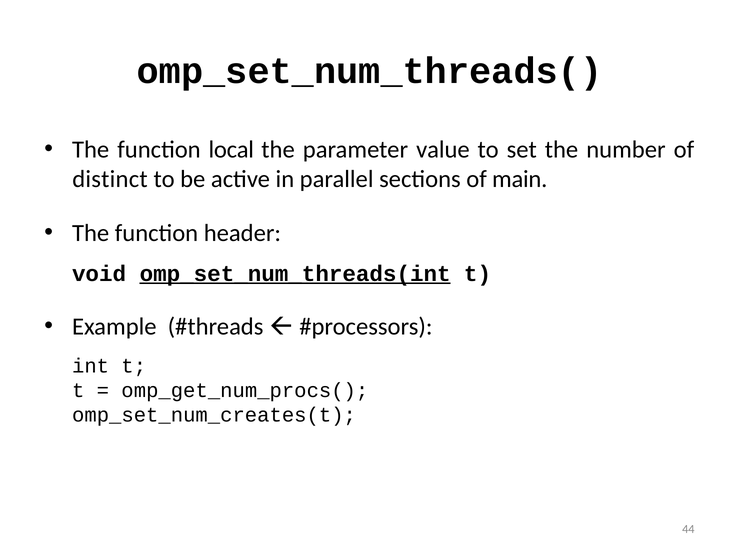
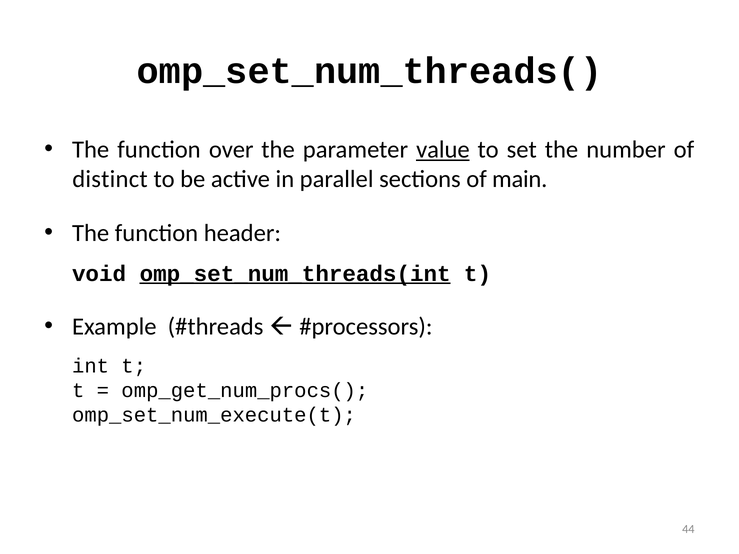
local: local -> over (231, 150)
value underline: none -> present (443, 150)
omp_set_num_creates(t: omp_set_num_creates(t -> omp_set_num_execute(t (214, 415)
